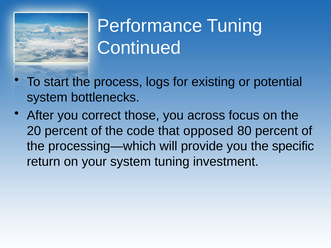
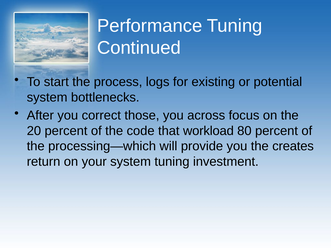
opposed: opposed -> workload (208, 131)
specific: specific -> creates (293, 146)
